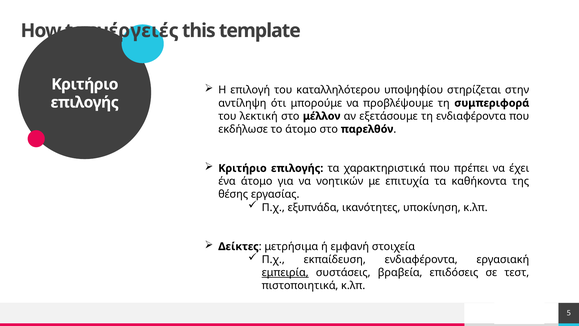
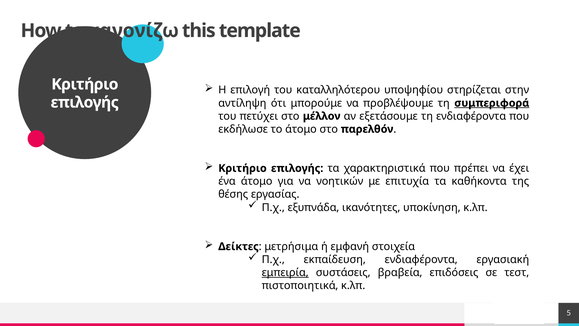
ενέργειές: ενέργειές -> κανονίζω (133, 31)
συμπεριφορά underline: none -> present (492, 103)
λεκτική: λεκτική -> πετύχει (259, 116)
